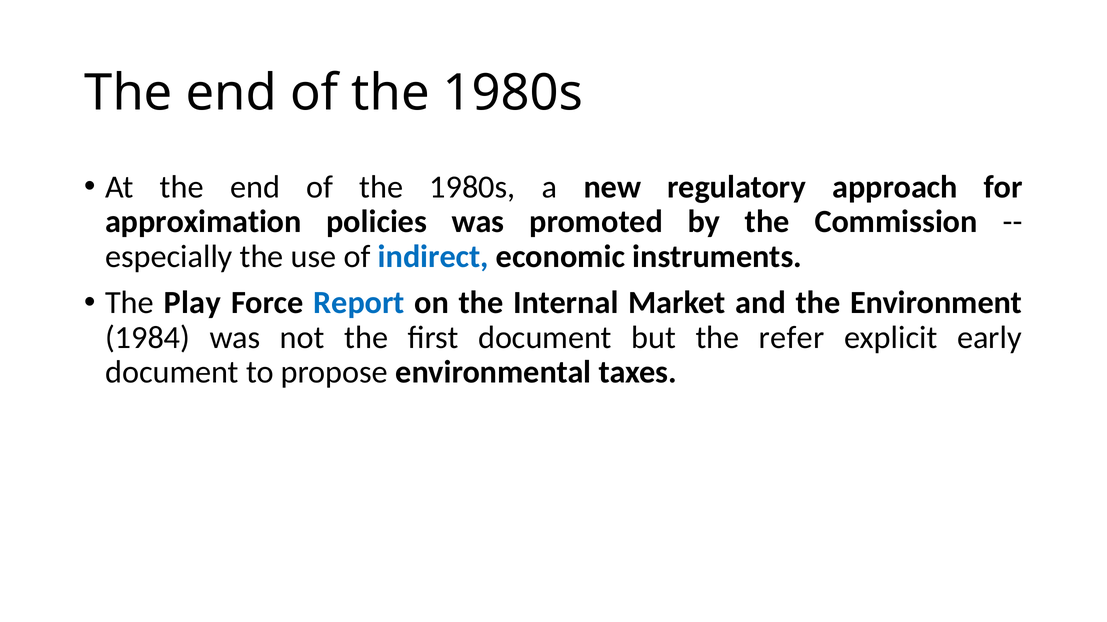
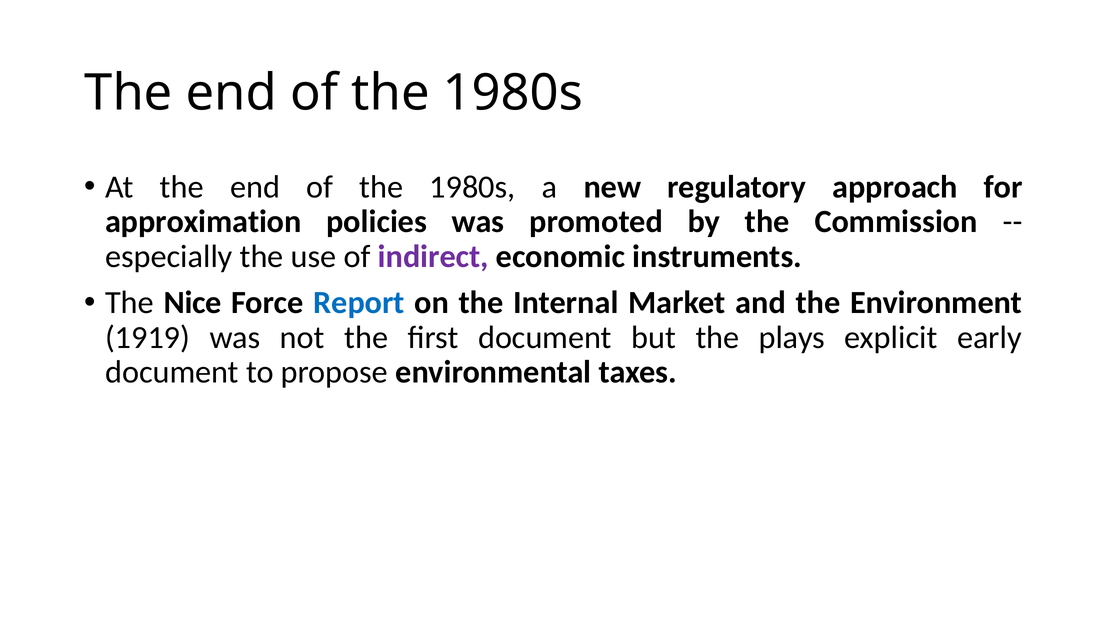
indirect colour: blue -> purple (433, 257)
Play: Play -> Nice (193, 303)
1984: 1984 -> 1919 (148, 338)
refer: refer -> plays (792, 338)
